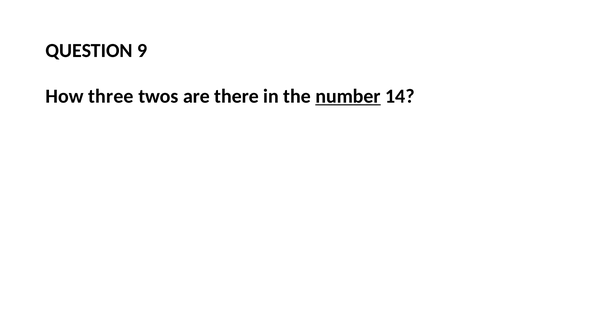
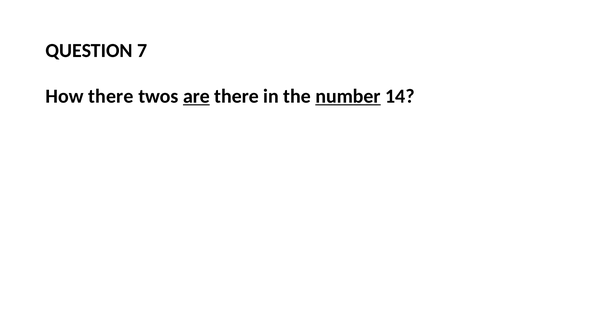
9: 9 -> 7 (142, 51)
How three: three -> there (111, 96)
are underline: none -> present (196, 96)
